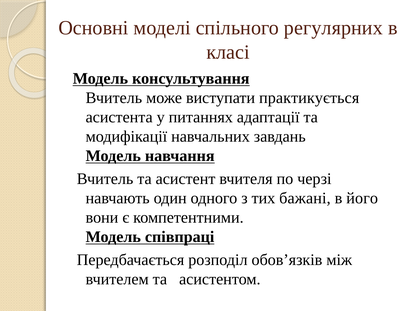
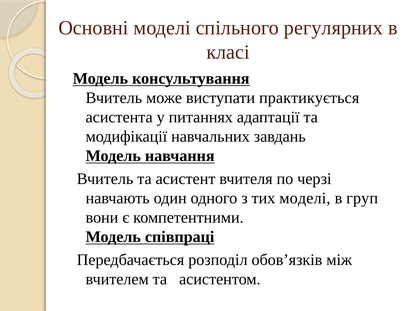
тих бажані: бажані -> моделі (305, 198)
його: його -> груп (362, 198)
